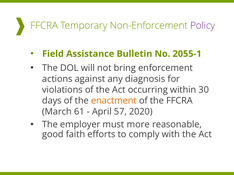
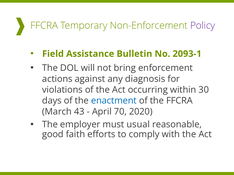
2055-1: 2055-1 -> 2093-1 (187, 54)
enactment colour: orange -> blue (114, 101)
61: 61 -> 43 (79, 112)
57: 57 -> 70 (120, 112)
more: more -> usual (138, 125)
